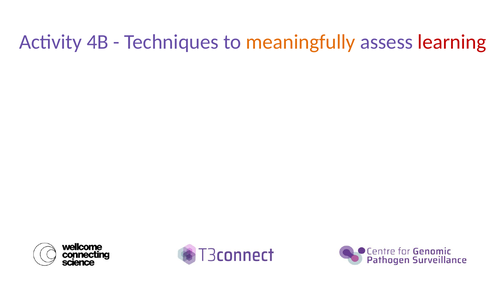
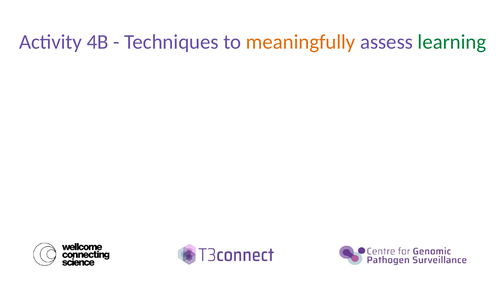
learning colour: red -> green (452, 42)
